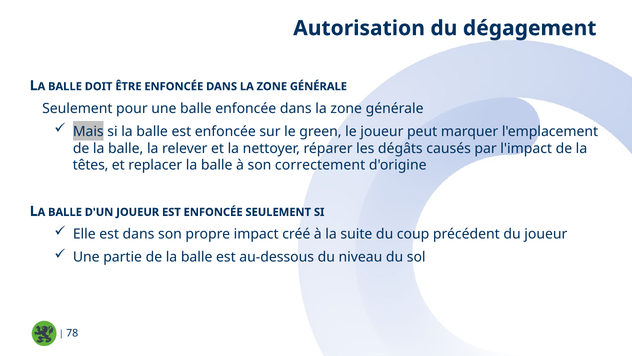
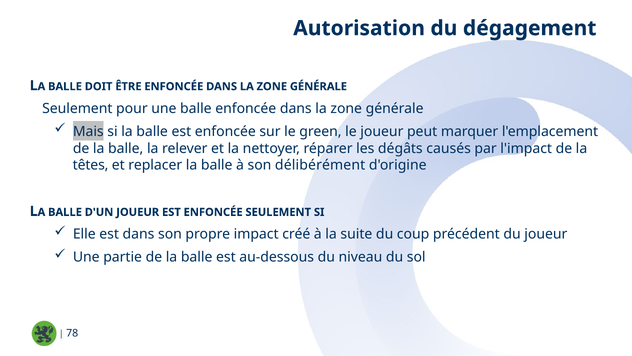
correctement: correctement -> délibérément (320, 165)
